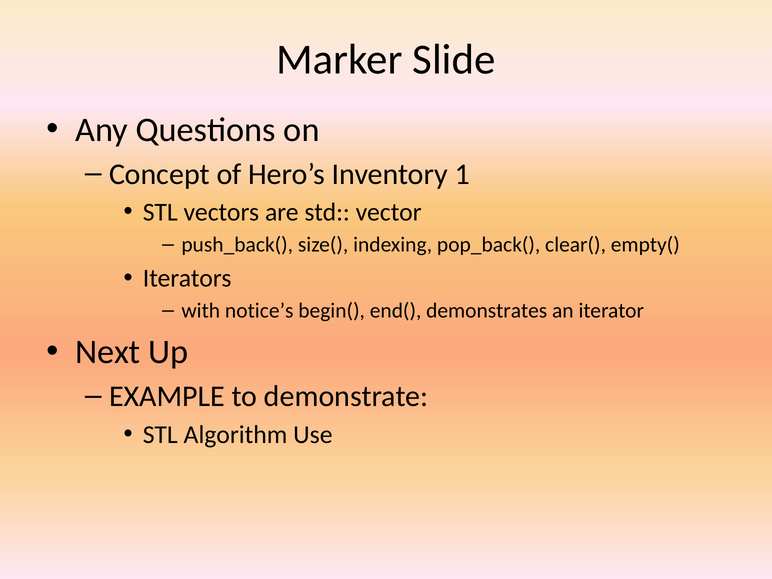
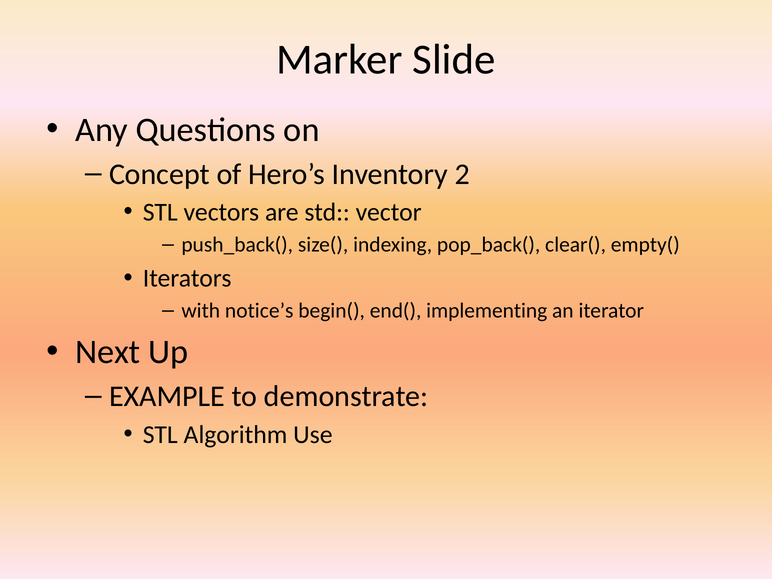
1: 1 -> 2 (462, 174)
demonstrates: demonstrates -> implementing (487, 311)
